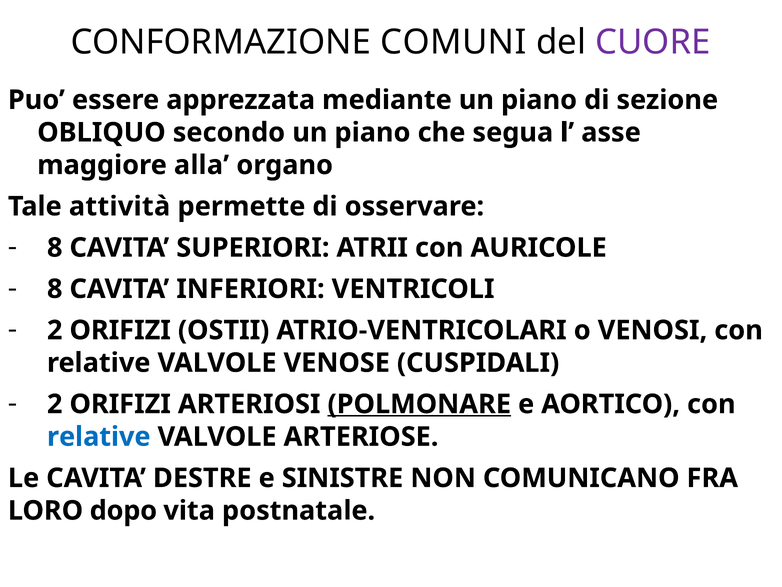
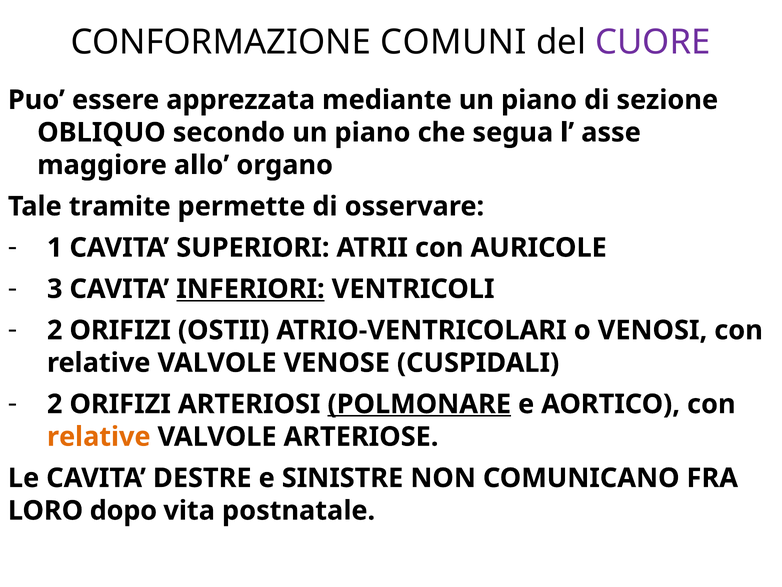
alla: alla -> allo (202, 165)
attività: attività -> tramite (120, 206)
8: 8 -> 1 (55, 247)
8: 8 -> 3 (55, 289)
INFERIORI underline: none -> present (250, 289)
relative colour: blue -> orange (99, 436)
